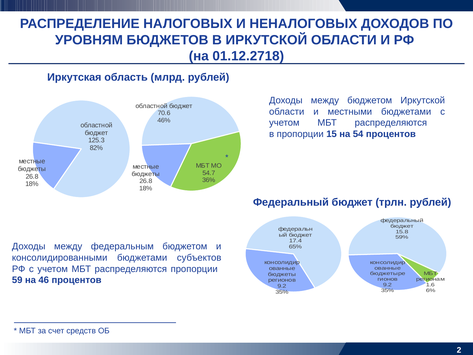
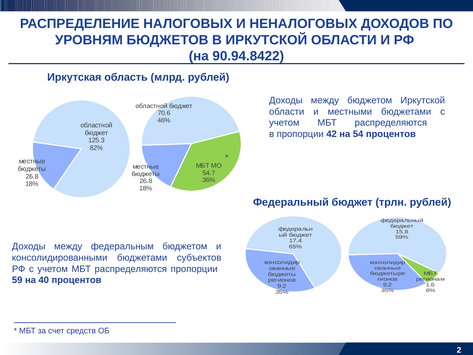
01.12.2718: 01.12.2718 -> 90.94.8422 (248, 56)
15: 15 -> 42 (332, 134)
46: 46 -> 40 (44, 280)
